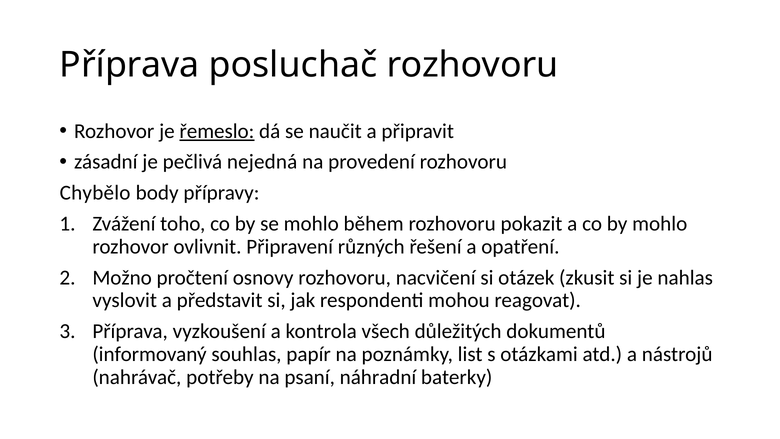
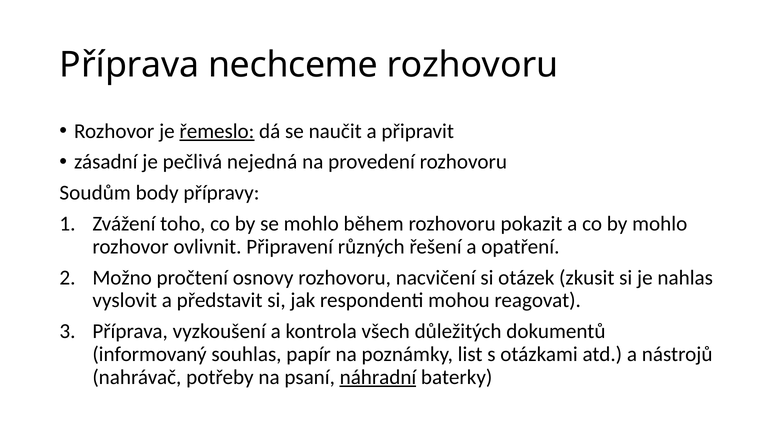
posluchač: posluchač -> nechceme (293, 65)
Chybělo: Chybělo -> Soudům (95, 193)
náhradní underline: none -> present (378, 377)
